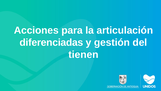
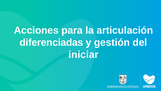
tienen: tienen -> iniciar (83, 54)
